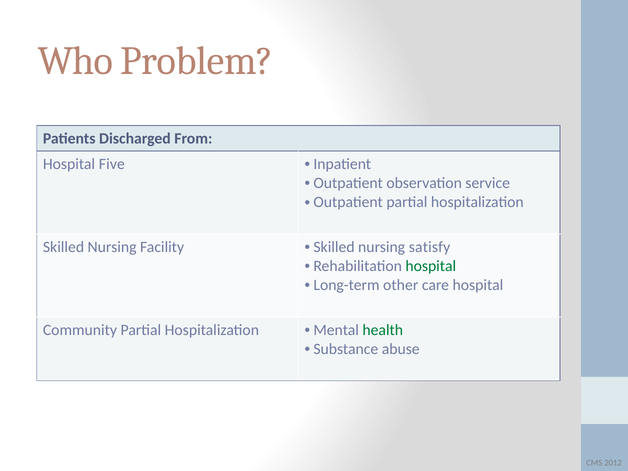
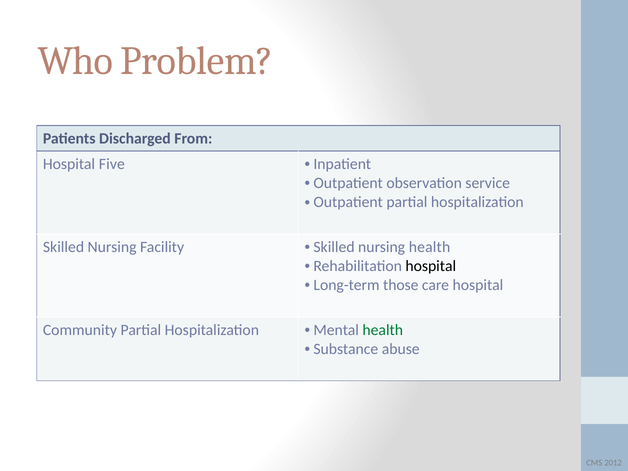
nursing satisfy: satisfy -> health (430, 247)
hospital colour: green -> black (431, 266)
other: other -> those (401, 285)
